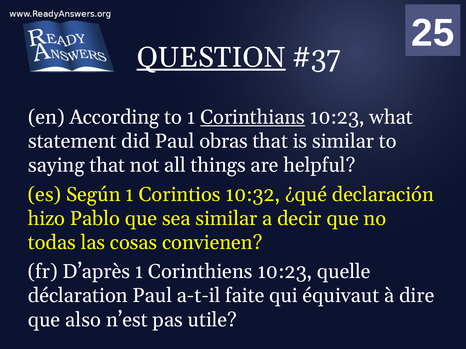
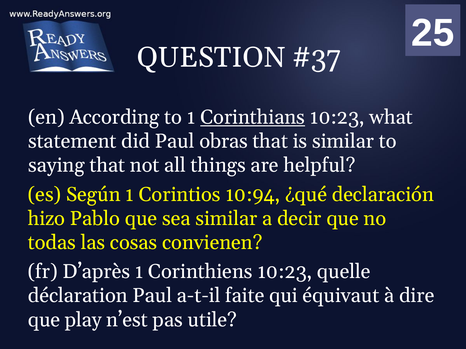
QUESTION underline: present -> none (211, 58)
10:32: 10:32 -> 10:94 (253, 195)
also: also -> play (83, 320)
